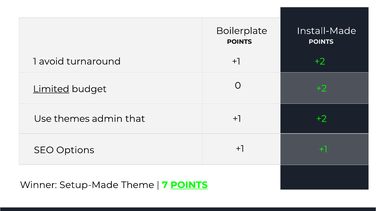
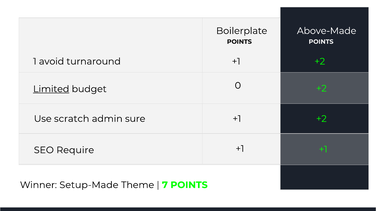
Install-Made: Install-Made -> Above-Made (327, 31)
themes: themes -> scratch (72, 119)
that: that -> sure (135, 119)
Options: Options -> Require (75, 150)
POINTS underline: present -> none (189, 185)
